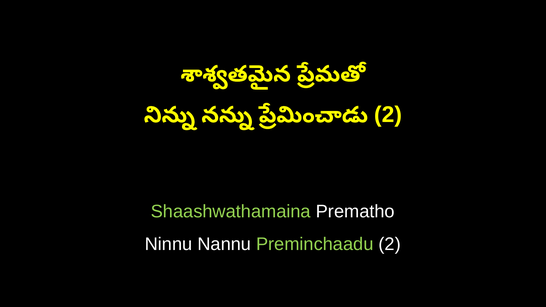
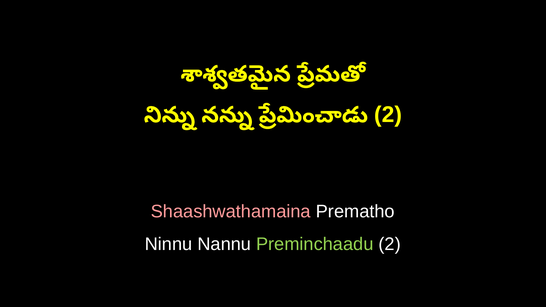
Shaashwathamaina colour: light green -> pink (231, 211)
